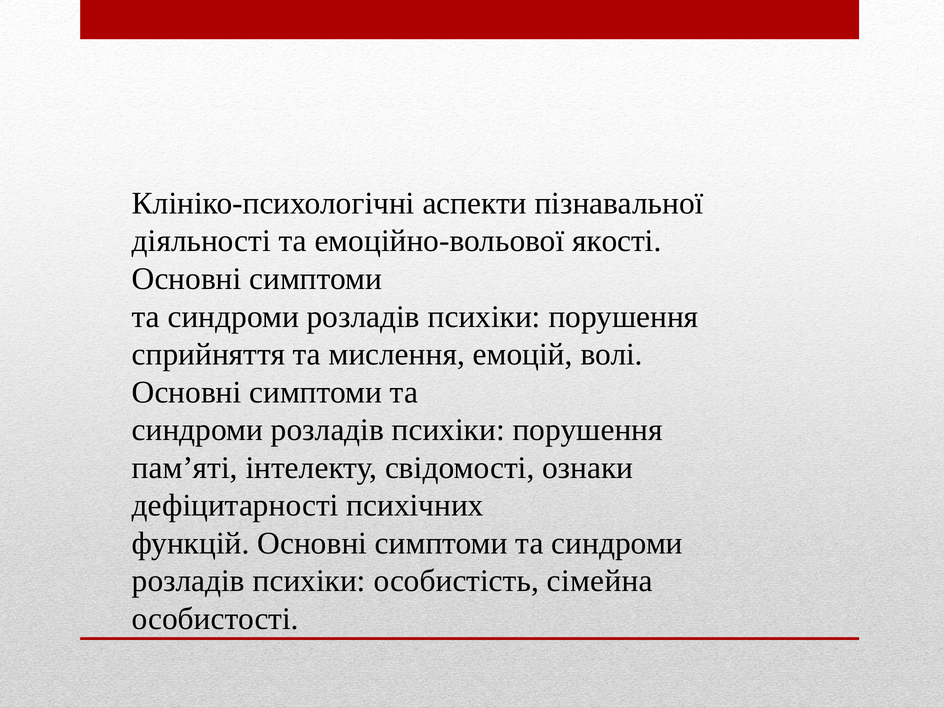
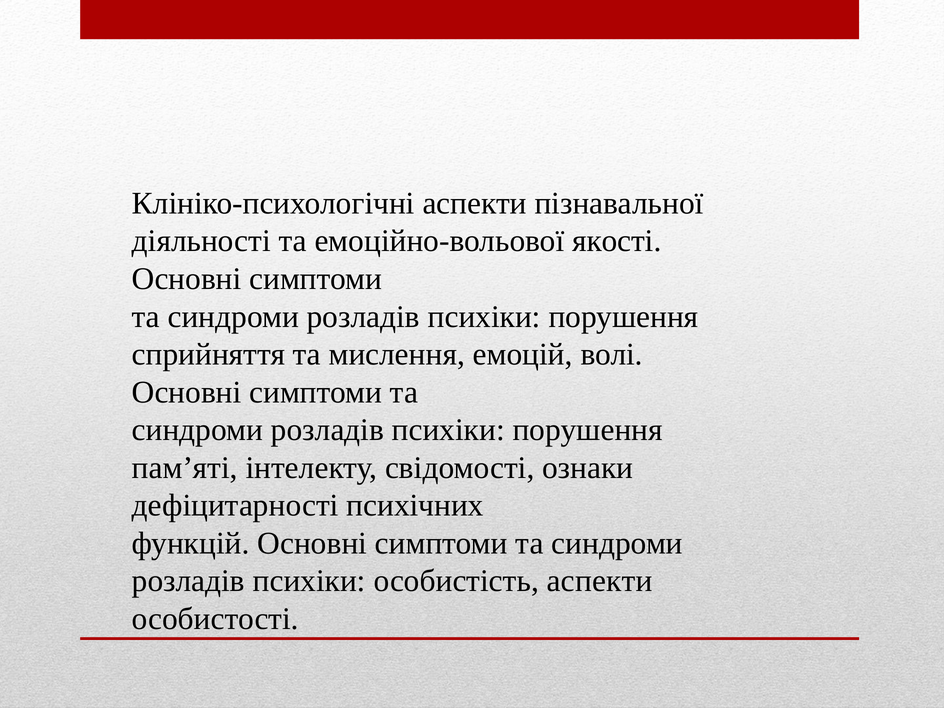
особистість сімейна: сімейна -> аспекти (600, 581)
